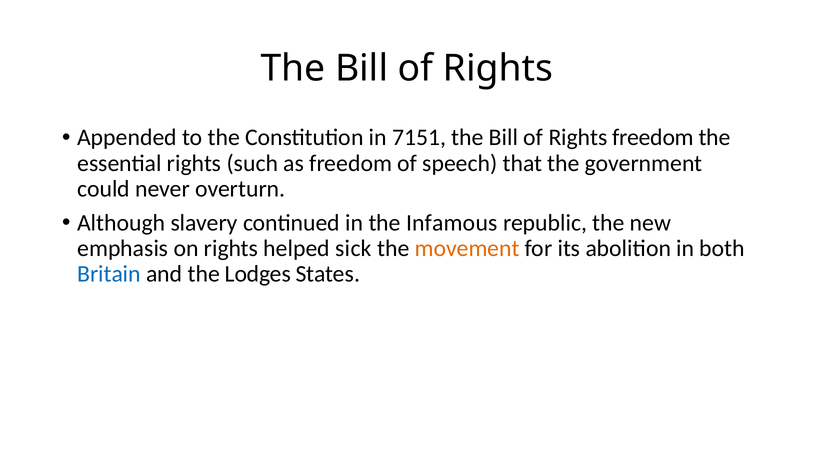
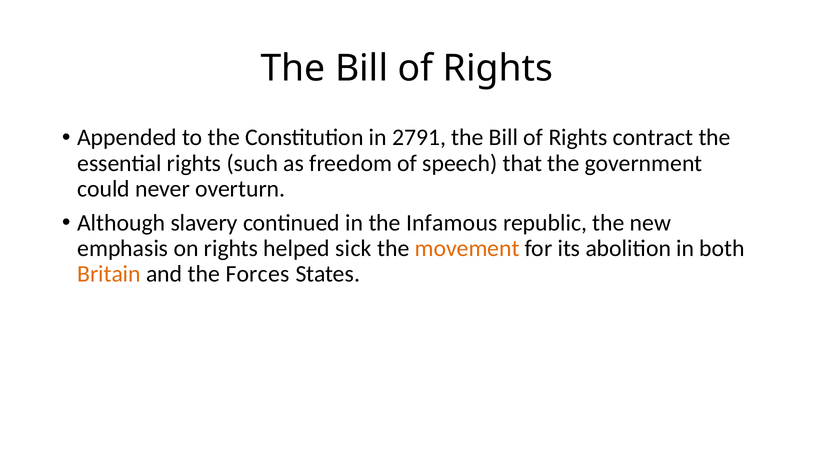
7151: 7151 -> 2791 (419, 138)
Rights freedom: freedom -> contract (653, 138)
Britain colour: blue -> orange (109, 274)
Lodges: Lodges -> Forces (258, 274)
